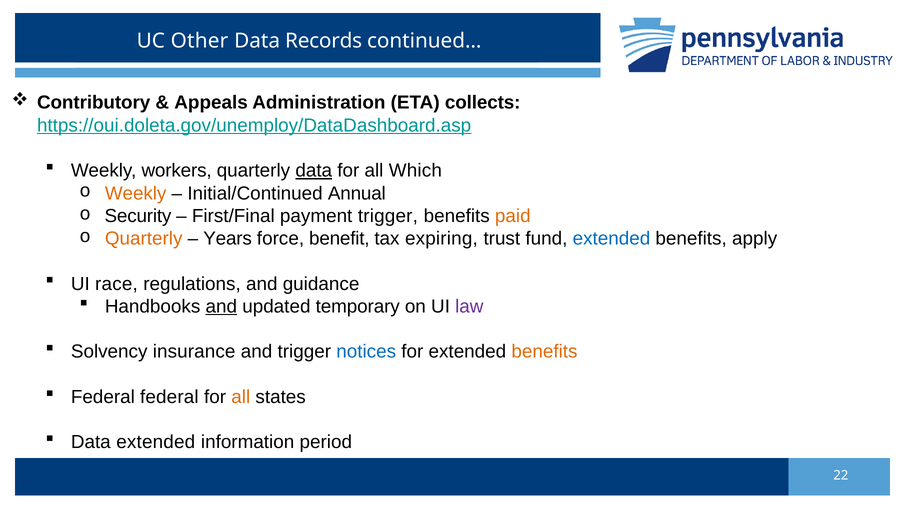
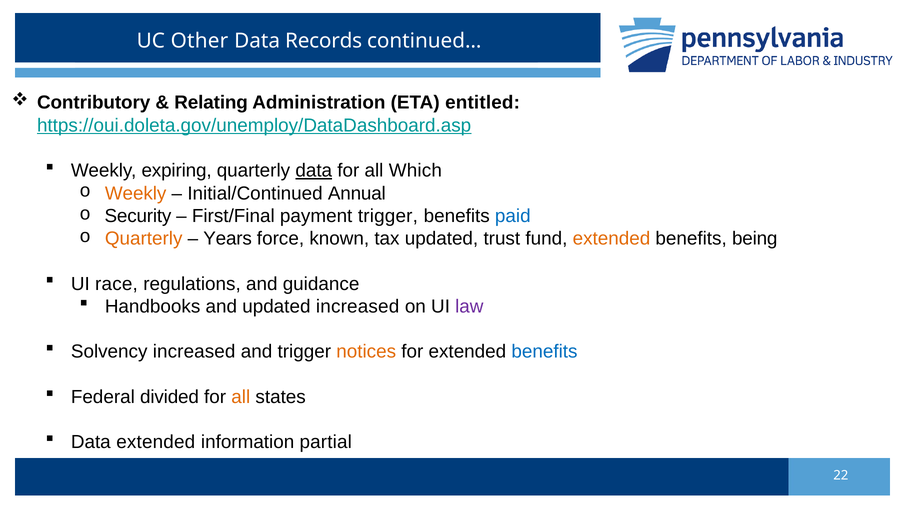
Appeals: Appeals -> Relating (211, 103)
collects: collects -> entitled (483, 103)
workers: workers -> expiring (177, 171)
paid colour: orange -> blue (513, 216)
benefit: benefit -> known (339, 239)
tax expiring: expiring -> updated (442, 239)
extended colour: blue -> orange (611, 239)
apply: apply -> being (755, 239)
and underline: present -> none (221, 306)
updated temporary: temporary -> increased (358, 306)
Solvency insurance: insurance -> increased (194, 352)
notices colour: blue -> orange (366, 352)
benefits colour: orange -> blue (544, 352)
Federal federal: federal -> divided (170, 397)
period: period -> partial (326, 442)
